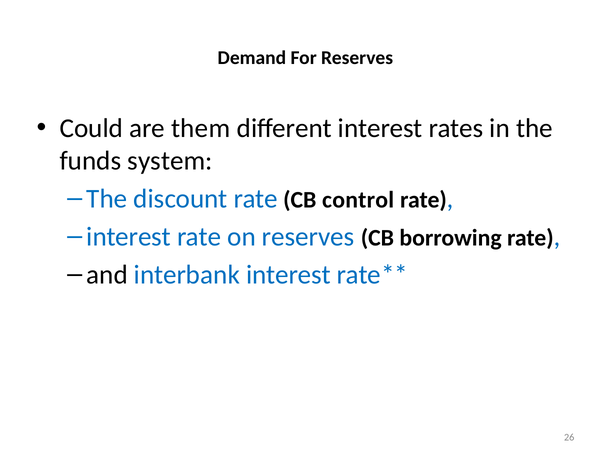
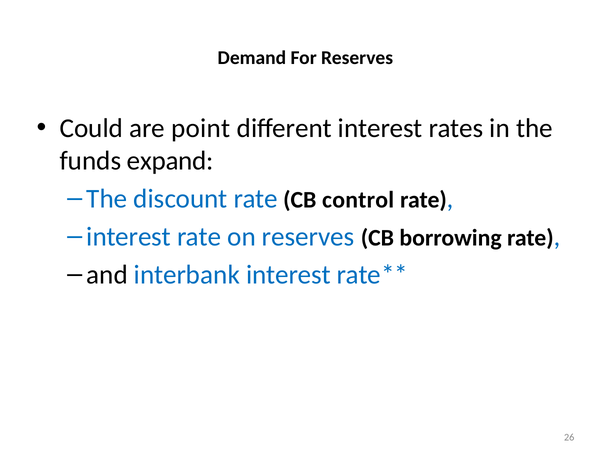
them: them -> point (201, 128)
system: system -> expand (170, 161)
